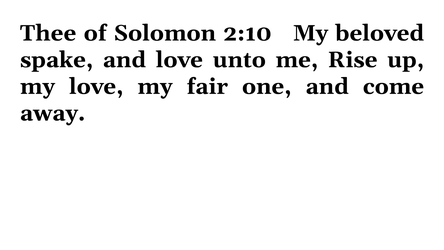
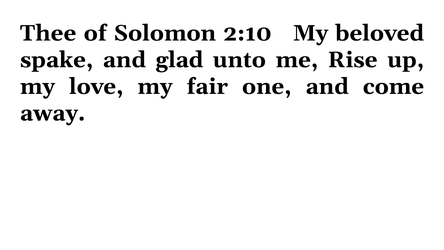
and love: love -> glad (179, 60)
